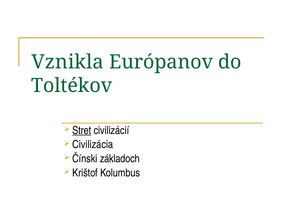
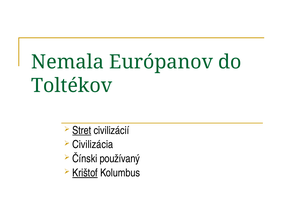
Vznikla: Vznikla -> Nemala (68, 62)
základoch: základoch -> používaný (120, 158)
Krištof underline: none -> present (85, 172)
